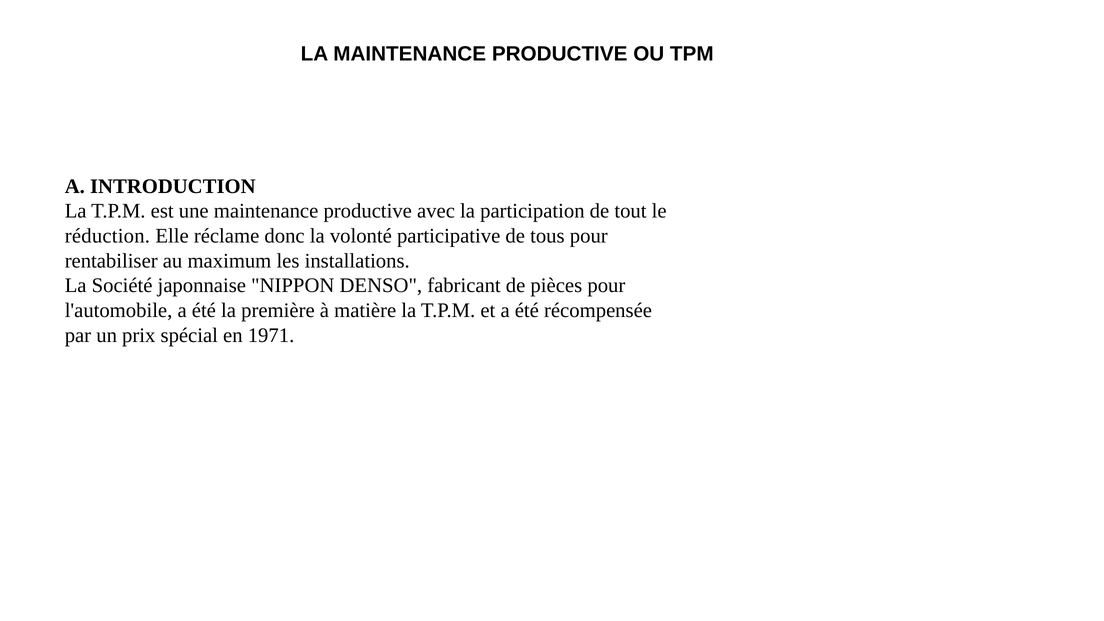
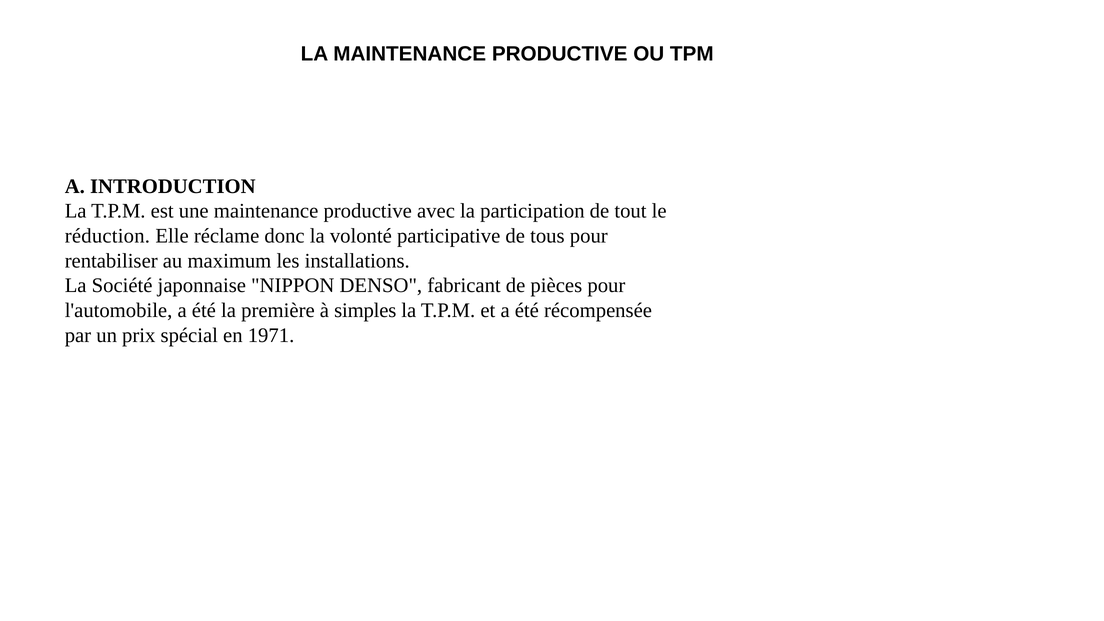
matière: matière -> simples (365, 310)
